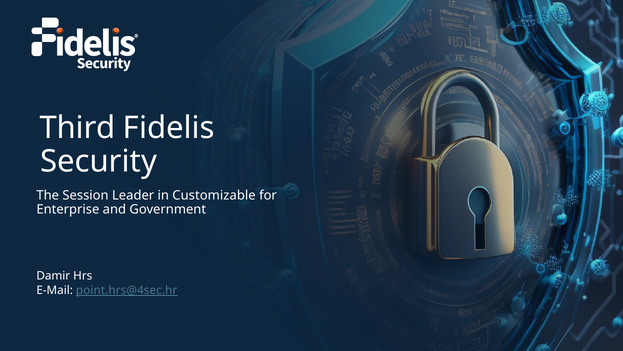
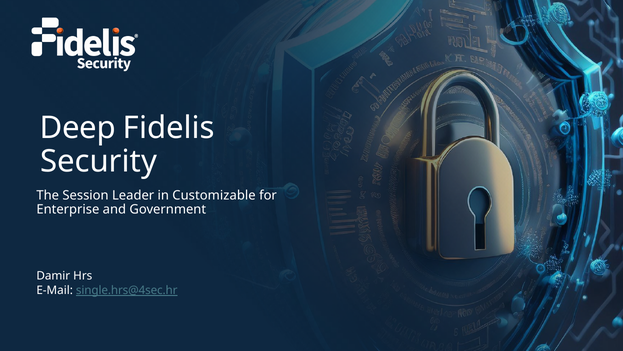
Third: Third -> Deep (78, 128)
point.hrs@4sec.hr: point.hrs@4sec.hr -> single.hrs@4sec.hr (127, 290)
